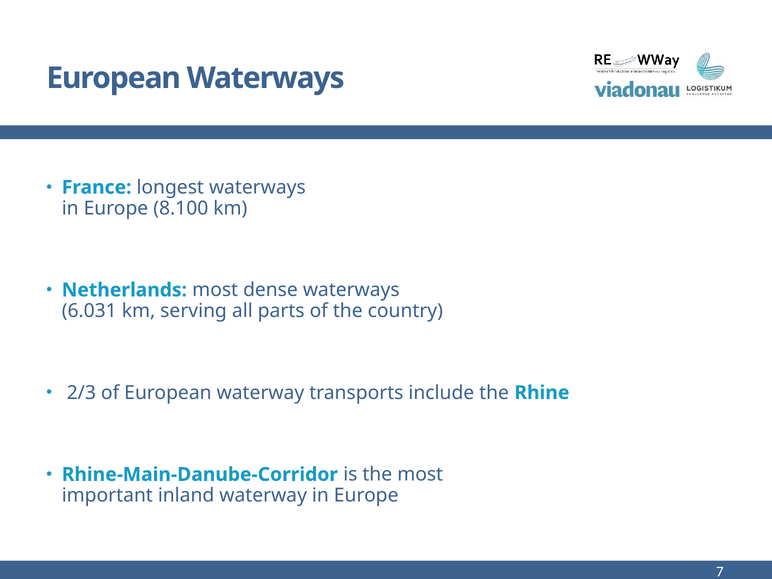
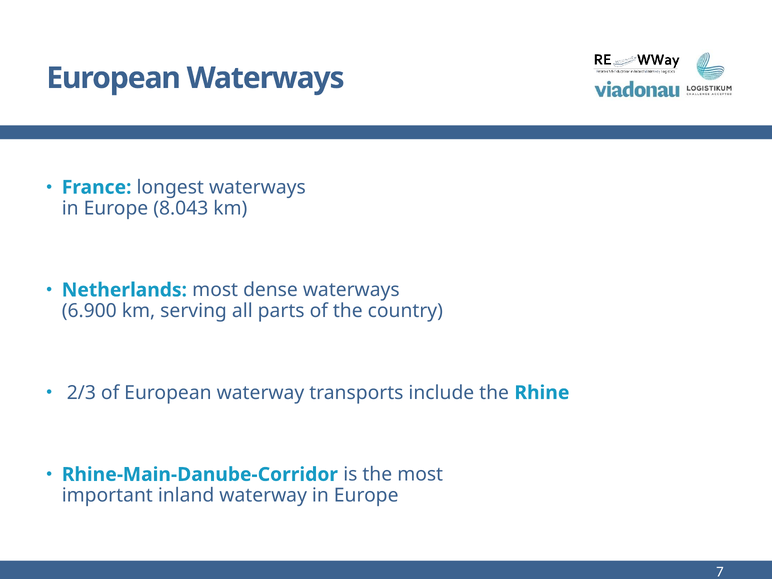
8.100: 8.100 -> 8.043 (181, 208)
6.031: 6.031 -> 6.900 (89, 311)
